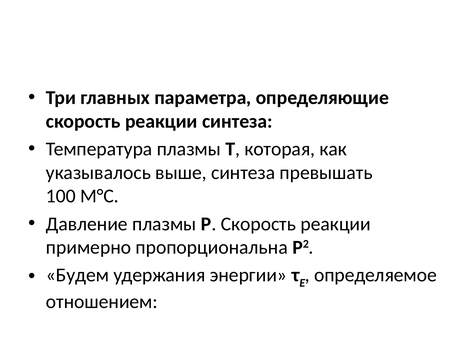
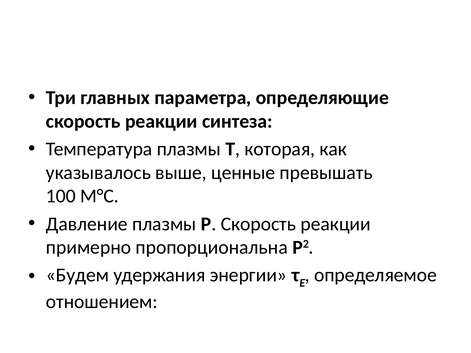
выше синтеза: синтеза -> ценные (243, 173)
